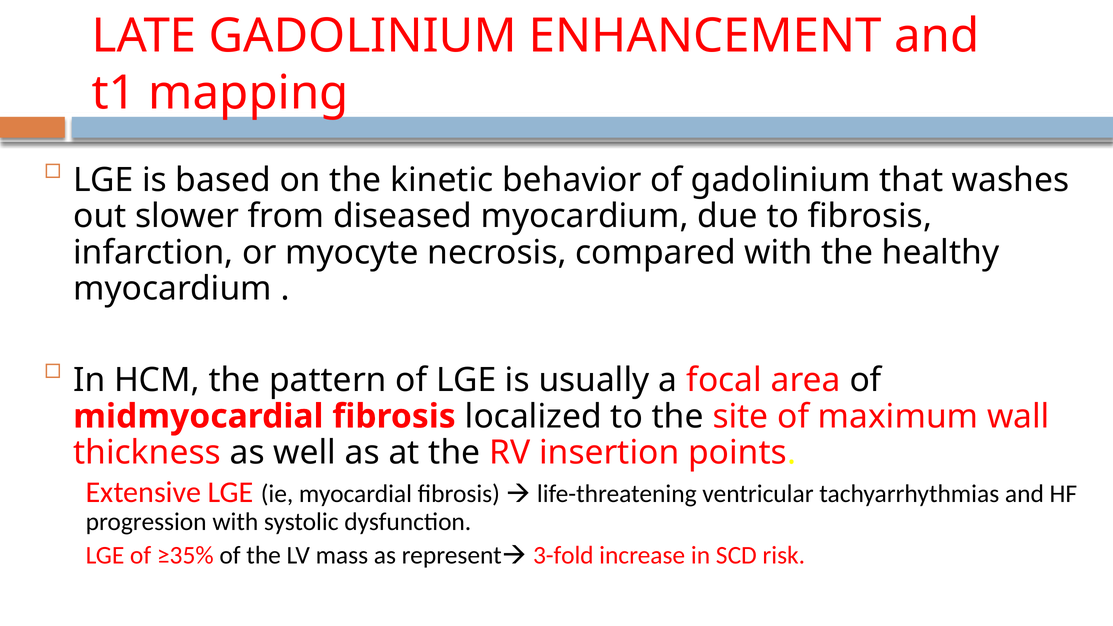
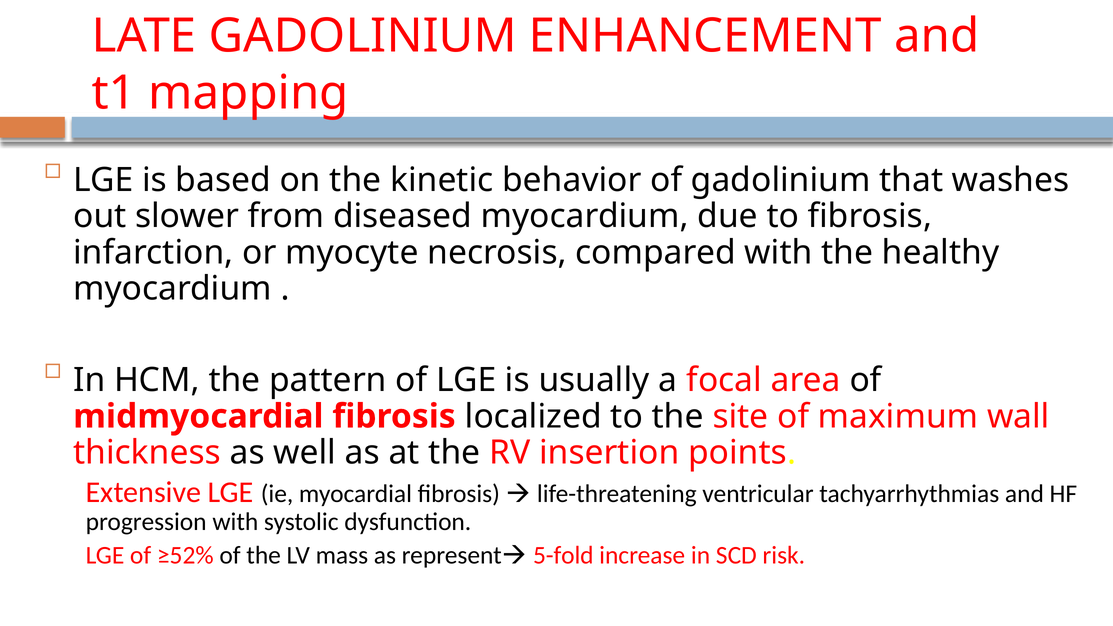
≥35%: ≥35% -> ≥52% (185, 555)
3-fold: 3-fold -> 5-fold (563, 555)
